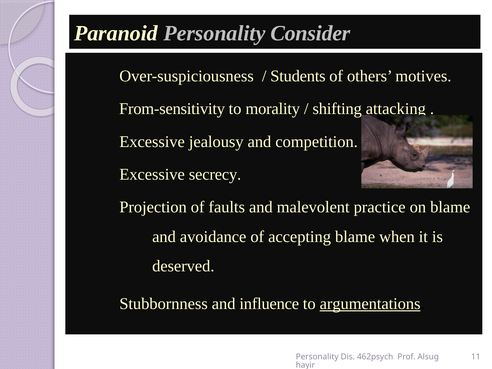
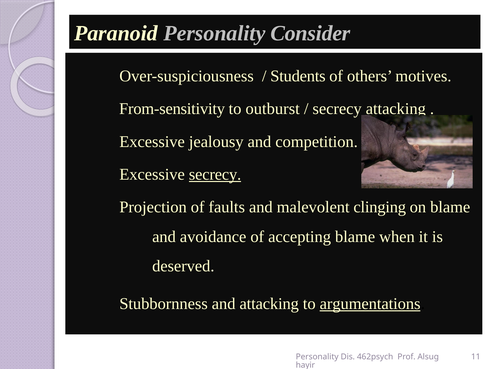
morality: morality -> outburst (273, 109)
shifting: shifting -> secrecy (337, 109)
secrecy underline: none -> present (215, 174)
practice: practice -> clinging (380, 207)
and influence: influence -> attacking (269, 304)
